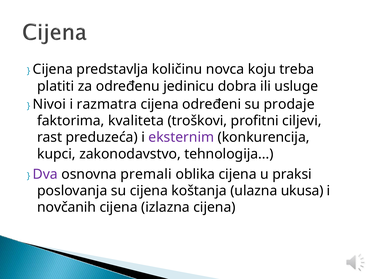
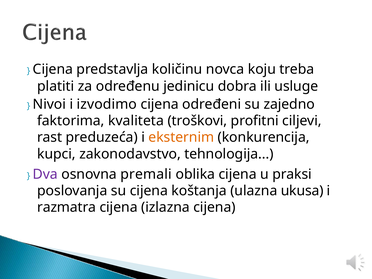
razmatra: razmatra -> izvodimo (107, 104)
prodaje: prodaje -> zajedno (289, 104)
eksternim colour: purple -> orange (181, 137)
novčanih: novčanih -> razmatra (67, 207)
